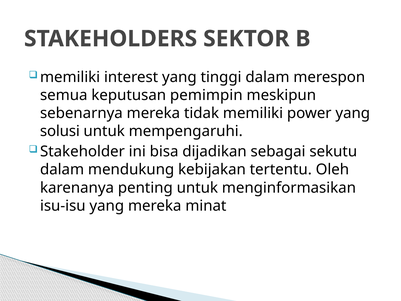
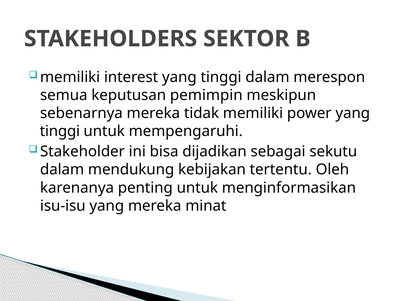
solusi: solusi -> tinggi (60, 131)
